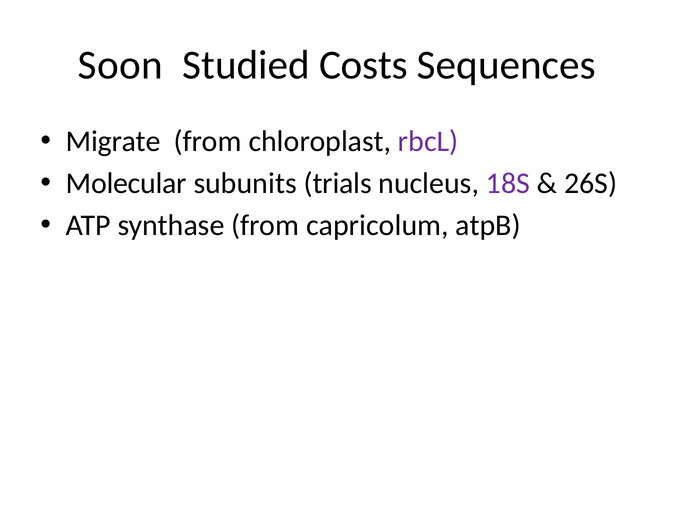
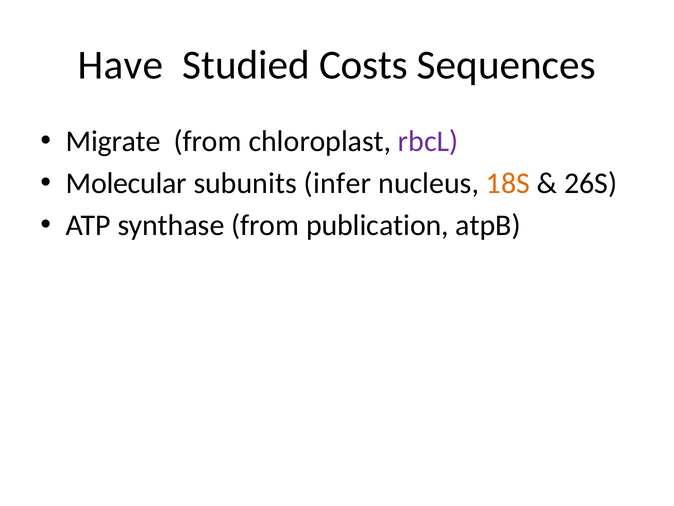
Soon: Soon -> Have (120, 65)
trials: trials -> infer (337, 183)
18S colour: purple -> orange (508, 183)
capricolum: capricolum -> publication (377, 225)
